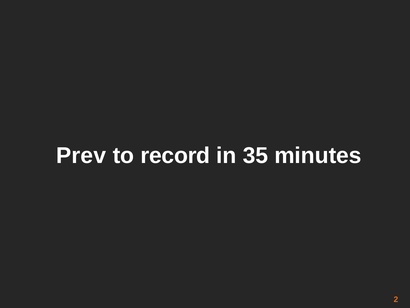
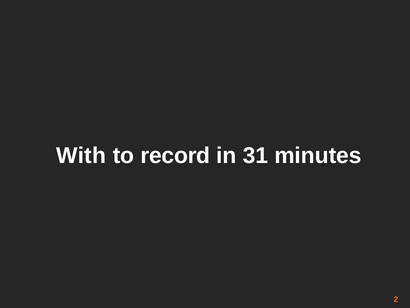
Prev: Prev -> With (81, 155)
35: 35 -> 31 (255, 155)
